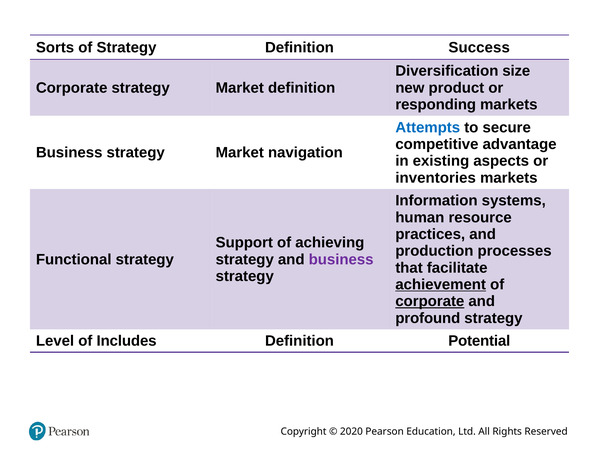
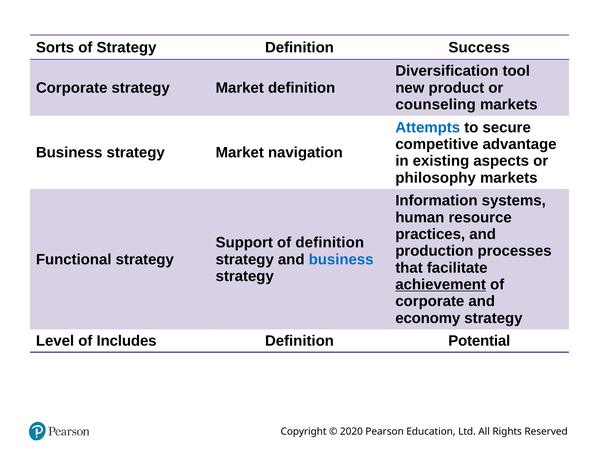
size: size -> tool (516, 71)
responding: responding -> counseling (436, 104)
inventories: inventories -> philosophy (436, 177)
of achieving: achieving -> definition (330, 242)
business colour: purple -> blue (341, 259)
corporate underline: present -> none (430, 301)
profound: profound -> economy (428, 318)
